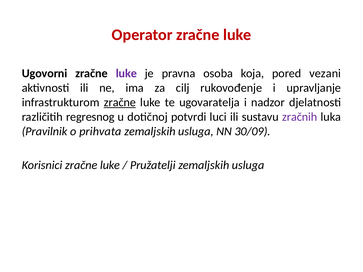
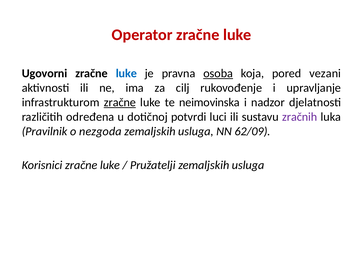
luke colour: purple -> blue (126, 73)
osoba underline: none -> present (218, 73)
ugovaratelja: ugovaratelja -> neimovinska (209, 102)
regresnog: regresnog -> određena (90, 117)
prihvata: prihvata -> nezgoda (100, 132)
30/09: 30/09 -> 62/09 (253, 132)
